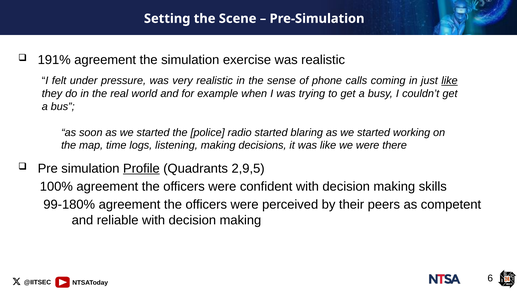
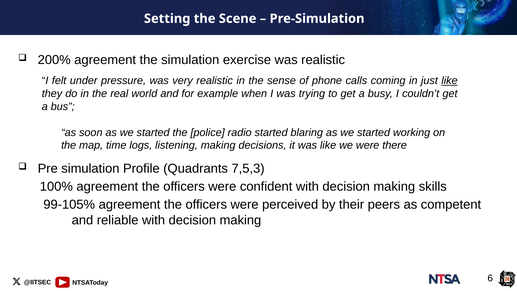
191%: 191% -> 200% (54, 60)
Profile underline: present -> none (141, 168)
2,9,5: 2,9,5 -> 7,5,3 (248, 168)
99-180%: 99-180% -> 99-105% (69, 205)
